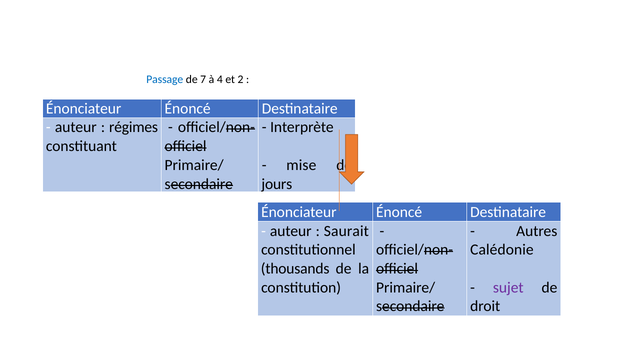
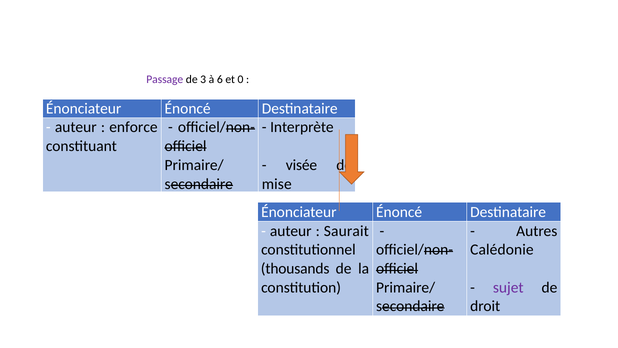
Passage colour: blue -> purple (165, 79)
7: 7 -> 3 (203, 79)
4: 4 -> 6 (220, 79)
2: 2 -> 0 (240, 79)
régimes: régimes -> enforce (133, 127)
mise: mise -> visée (301, 165)
jours: jours -> mise (277, 184)
